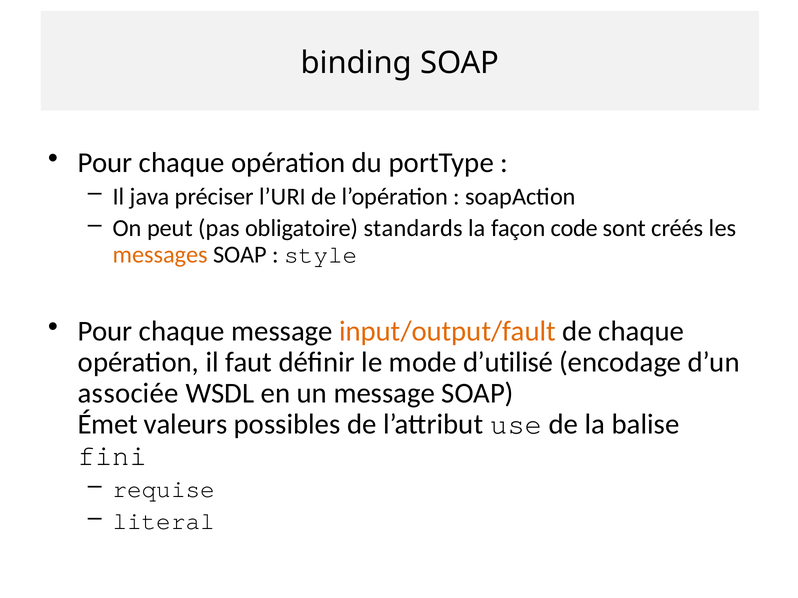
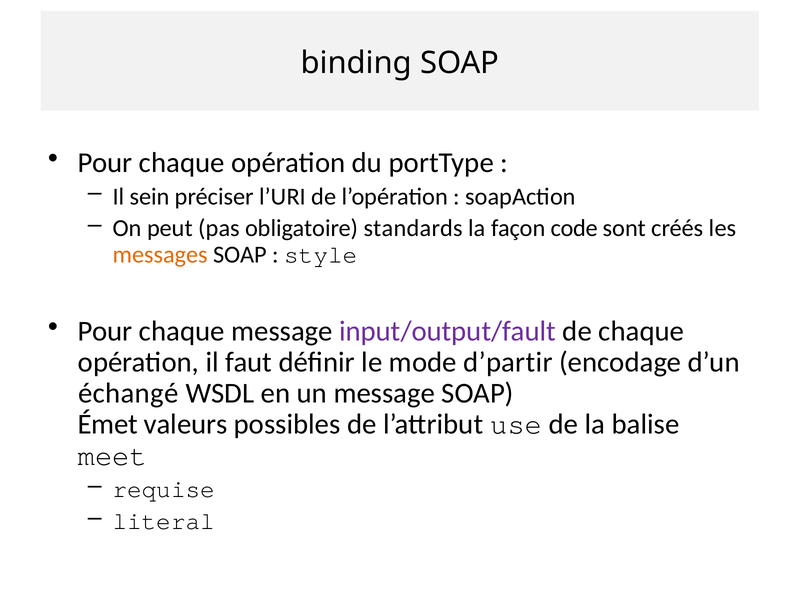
java: java -> sein (150, 197)
input/output/fault colour: orange -> purple (448, 332)
d’utilisé: d’utilisé -> d’partir (508, 363)
associée: associée -> échangé (128, 394)
fini: fini -> meet (112, 456)
